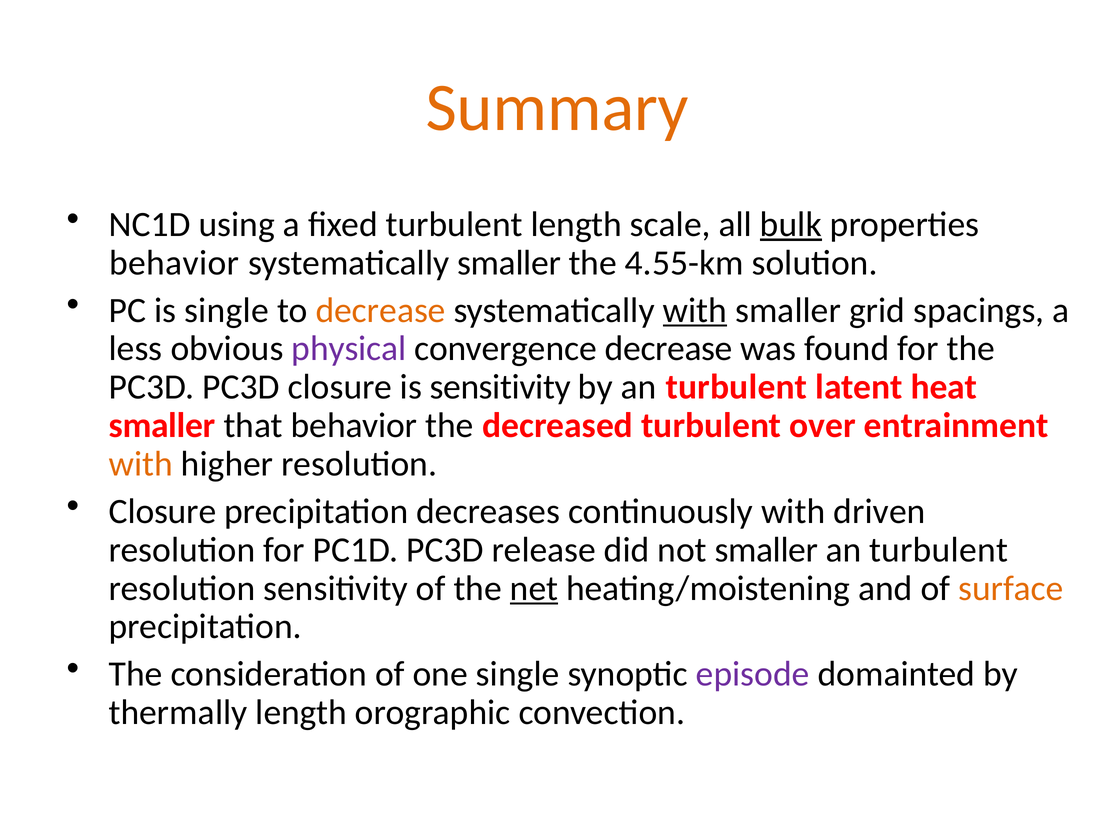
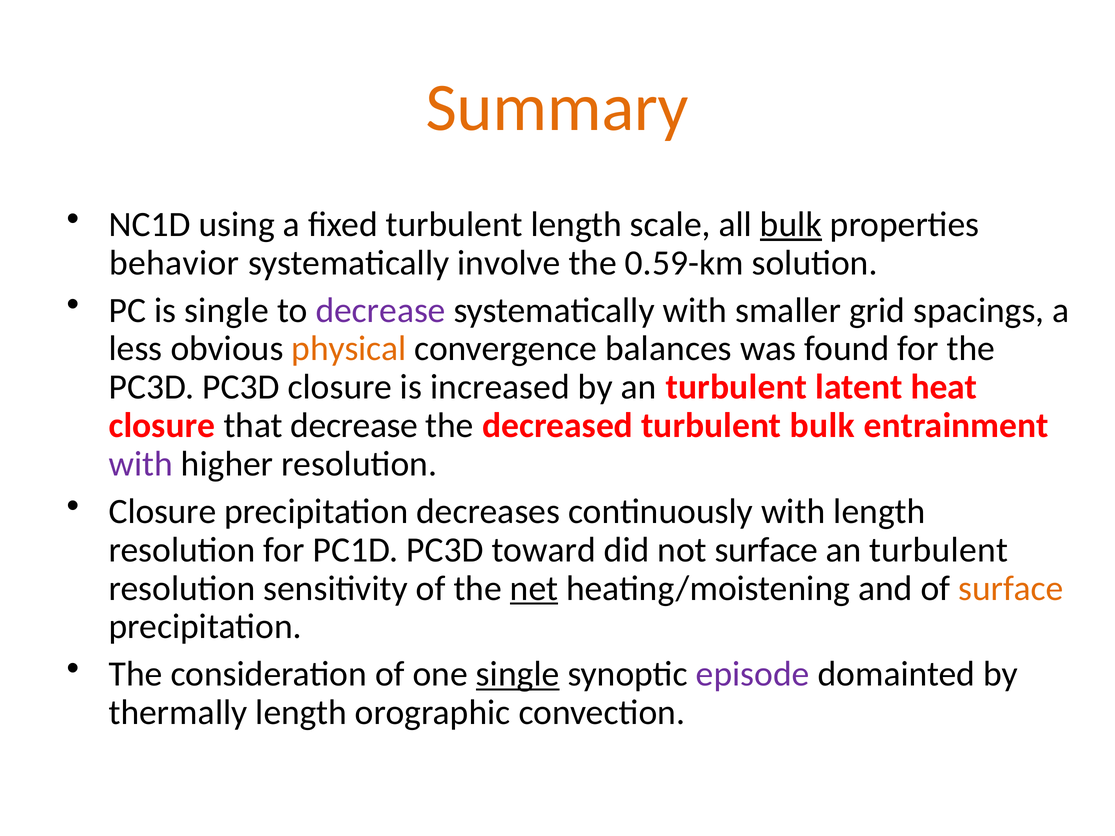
systematically smaller: smaller -> involve (509, 263)
4.55-km: 4.55-km -> 0.59-km (684, 263)
decrease colour: orange -> purple (381, 310)
with underline: present -> none (695, 310)
physical colour: purple -> orange (349, 349)
convergence decrease: decrease -> balances (668, 349)
is sensitivity: sensitivity -> increased (500, 387)
smaller: smaller -> closure (162, 426)
that behavior: behavior -> decrease (354, 426)
turbulent over: over -> bulk (822, 426)
with colour: orange -> purple (141, 464)
with driven: driven -> length (879, 512)
release: release -> toward (544, 550)
not smaller: smaller -> surface (766, 550)
single underline: none -> present (518, 674)
